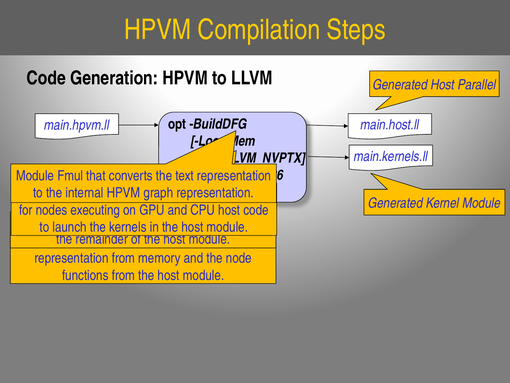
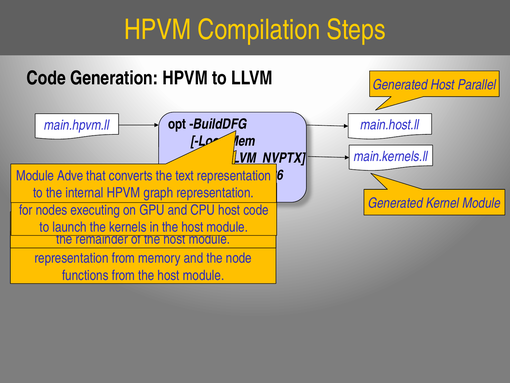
Fmul: Fmul -> Adve (70, 175)
